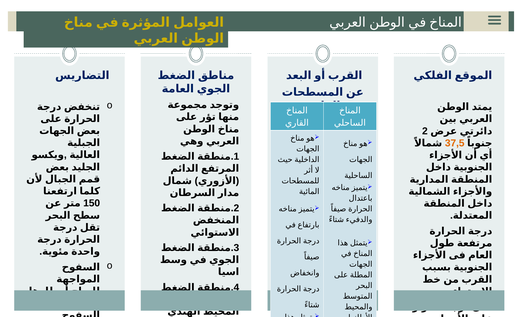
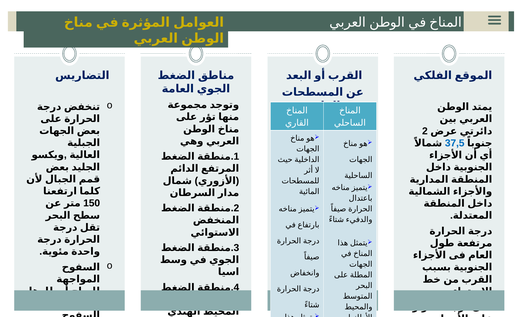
37,5 colour: orange -> blue (455, 143)
